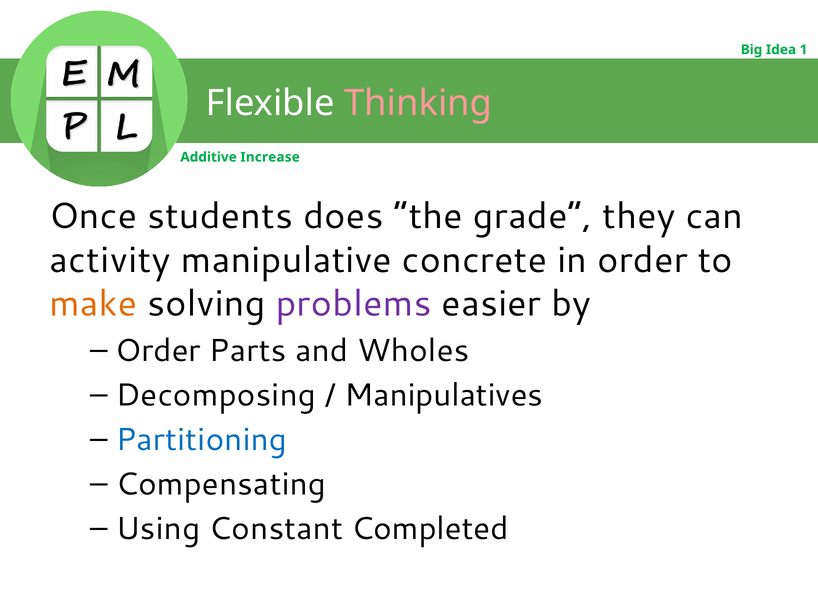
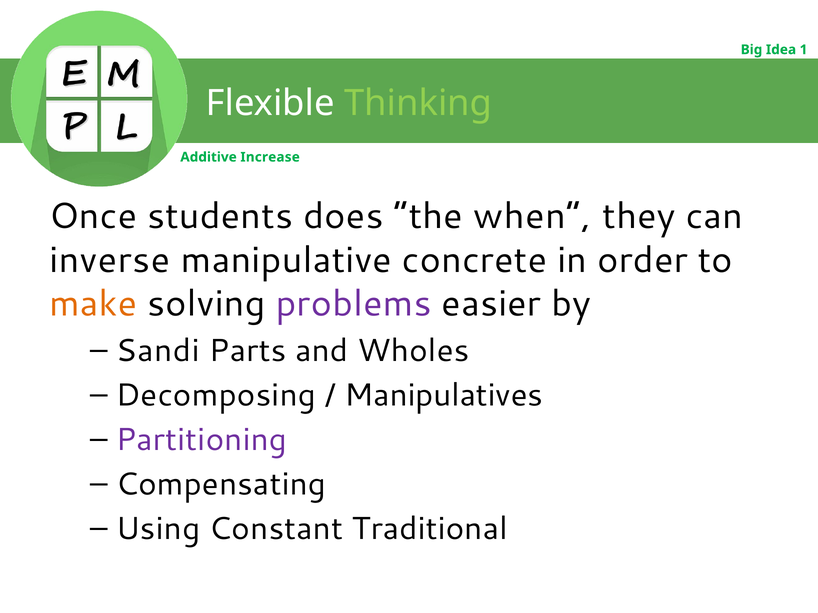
Thinking colour: pink -> light green (418, 103)
grade: grade -> when (533, 217)
activity: activity -> inverse (110, 260)
Order: Order -> Sandi (158, 351)
Partitioning colour: blue -> purple (201, 440)
Completed: Completed -> Traditional (430, 529)
